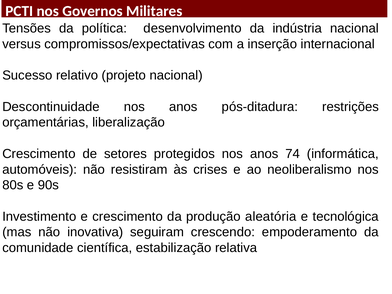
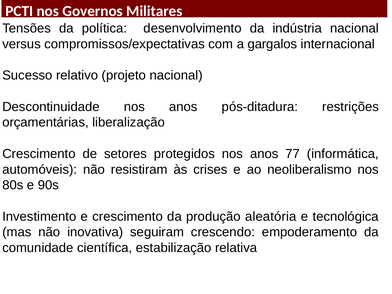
inserção: inserção -> gargalos (272, 44)
74: 74 -> 77 (293, 154)
